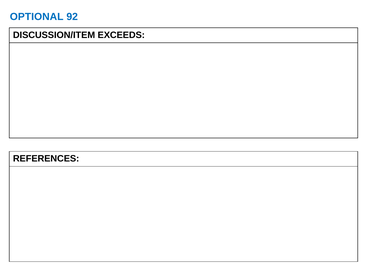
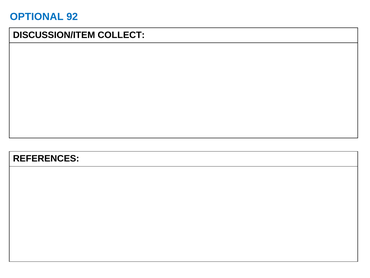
EXCEEDS: EXCEEDS -> COLLECT (121, 35)
